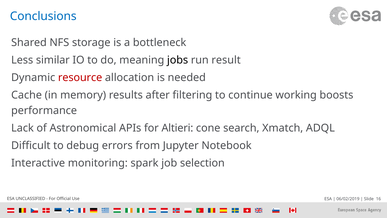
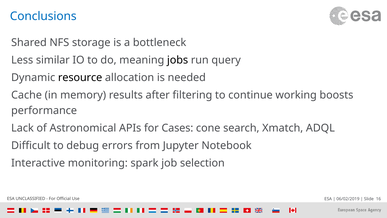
result: result -> query (226, 60)
resource colour: red -> black (80, 77)
Altieri: Altieri -> Cases (177, 128)
